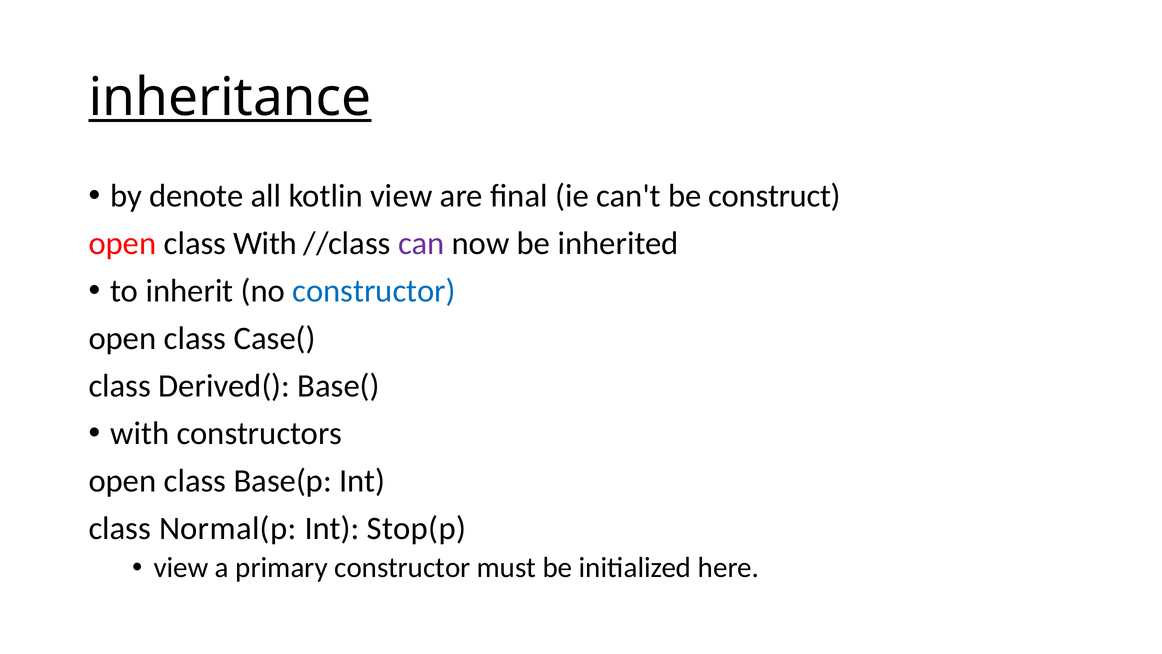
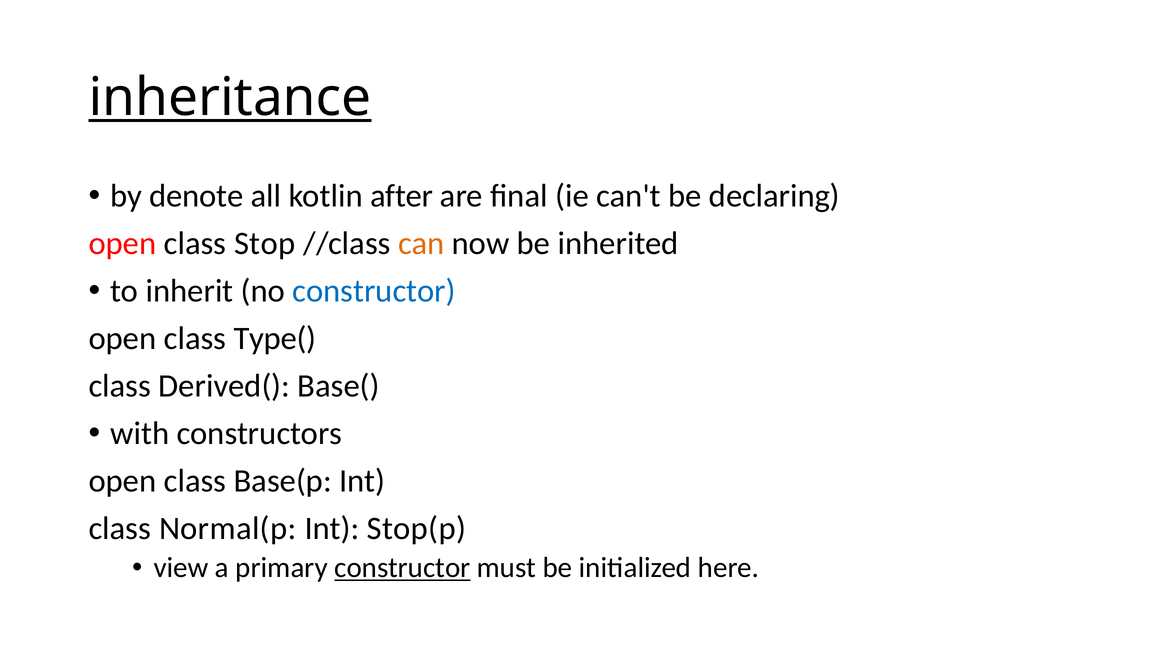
kotlin view: view -> after (401, 196)
construct: construct -> declaring (774, 196)
class With: With -> Stop (265, 243)
can colour: purple -> orange (421, 243)
Case(: Case( -> Type( (275, 338)
constructor underline: none -> present (402, 567)
